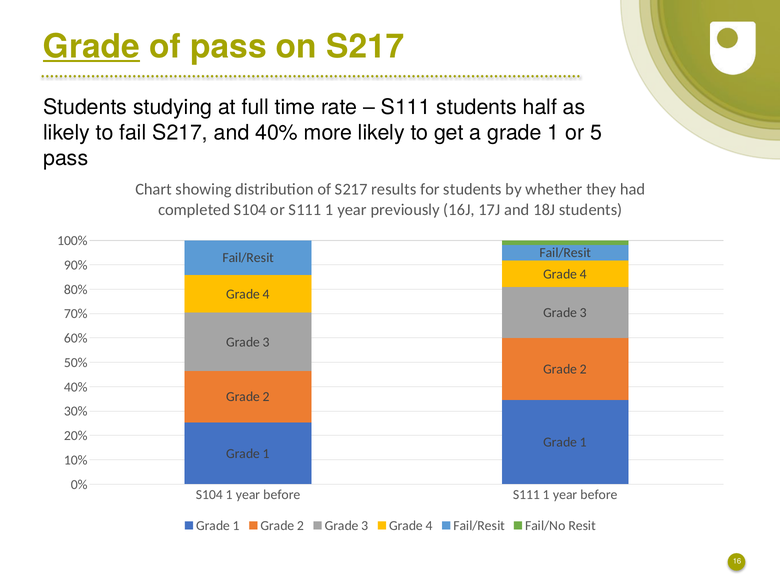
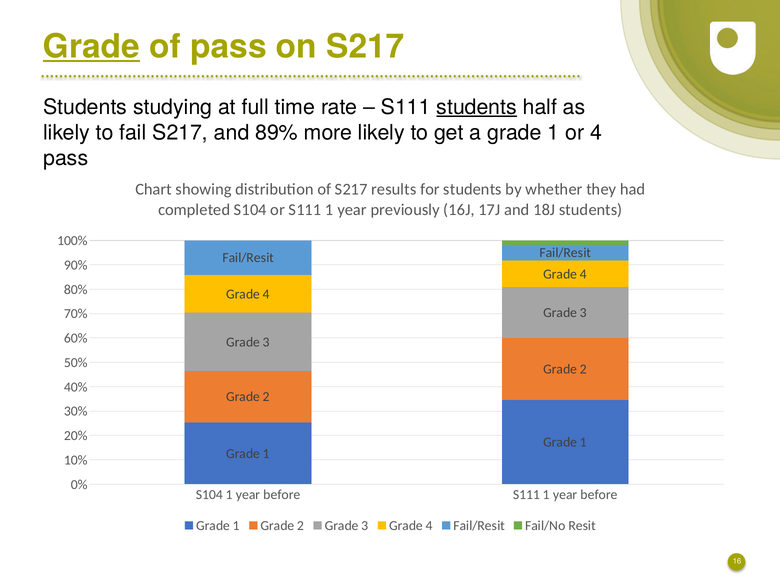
students underline: none -> present (477, 107)
and 40%: 40% -> 89% (277, 133)
or 5: 5 -> 4 (596, 133)
